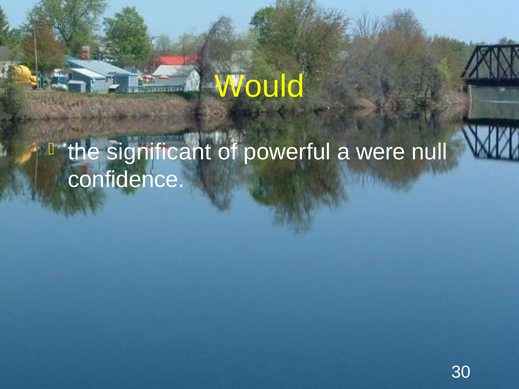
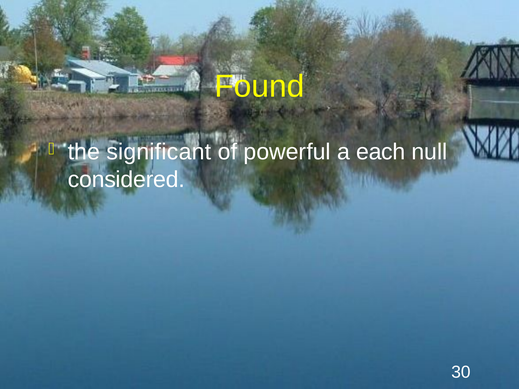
Would: Would -> Found (259, 87)
were: were -> each (381, 152)
confidence: confidence -> considered (126, 180)
